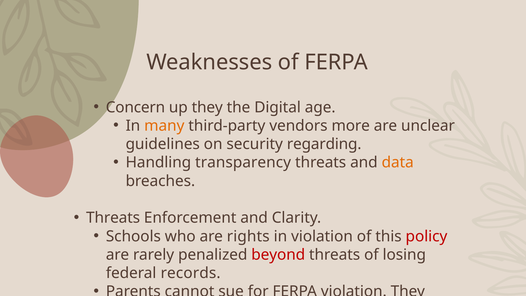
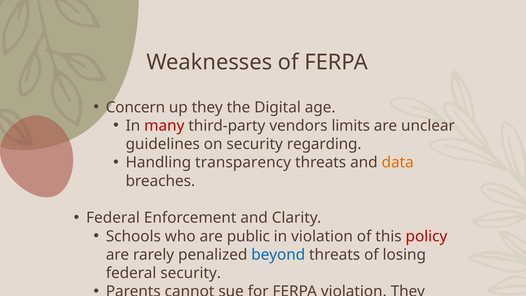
many colour: orange -> red (164, 126)
more: more -> limits (351, 126)
Threats: Threats -> Federal (113, 218)
rights: rights -> public (248, 236)
beyond colour: red -> blue (278, 255)
federal records: records -> security (191, 273)
